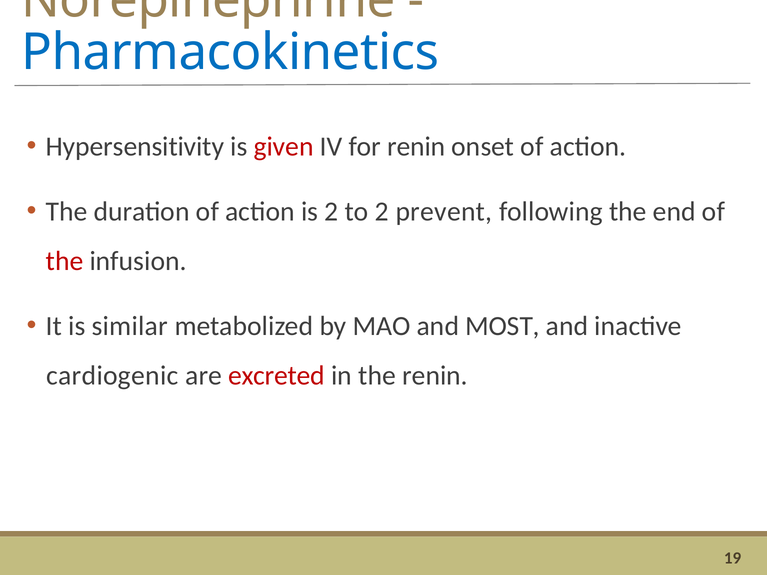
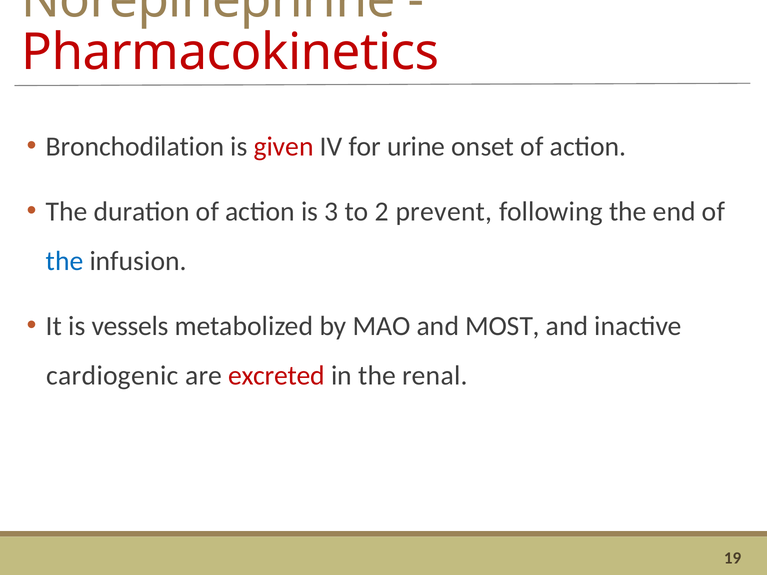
Pharmacokinetics colour: blue -> red (230, 52)
Hypersensitivity: Hypersensitivity -> Bronchodilation (135, 147)
for renin: renin -> urine (416, 147)
is 2: 2 -> 3 (331, 212)
the colour: red -> blue (65, 261)
similar: similar -> vessels (130, 326)
the renin: renin -> renal (435, 376)
